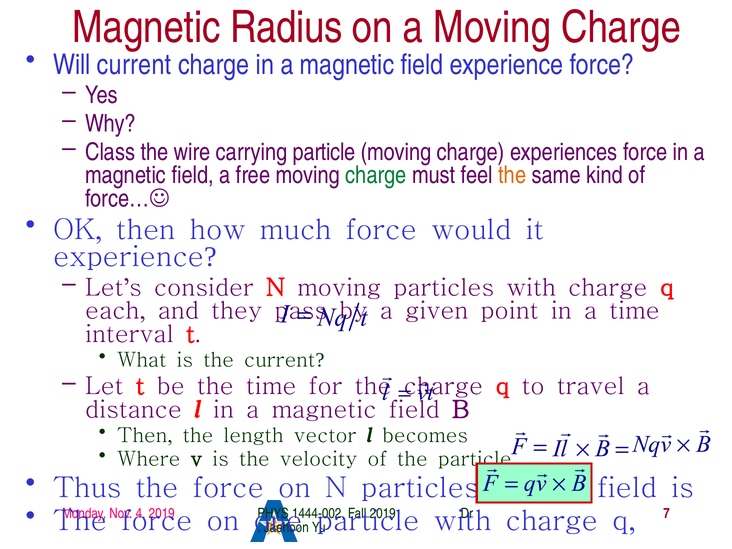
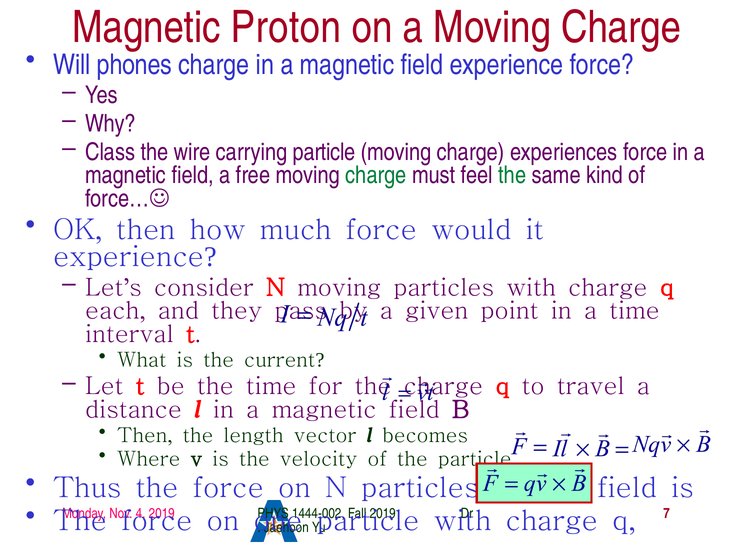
Radius: Radius -> Proton (286, 28)
Will current: current -> phones (134, 65)
the colour: orange -> green (512, 175)
